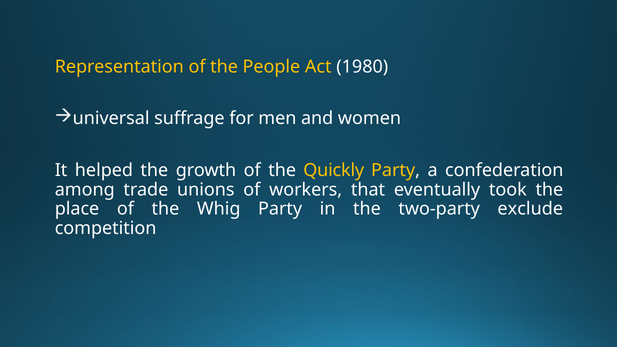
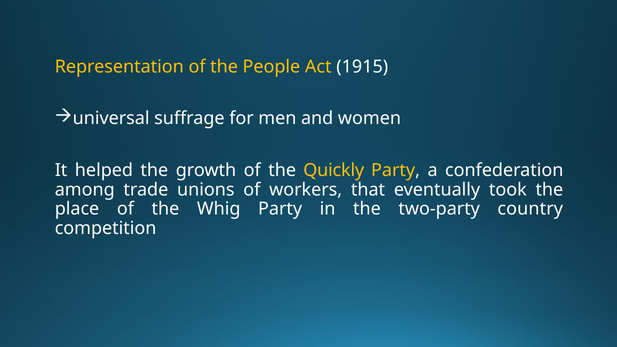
1980: 1980 -> 1915 (362, 67)
exclude: exclude -> country (530, 209)
